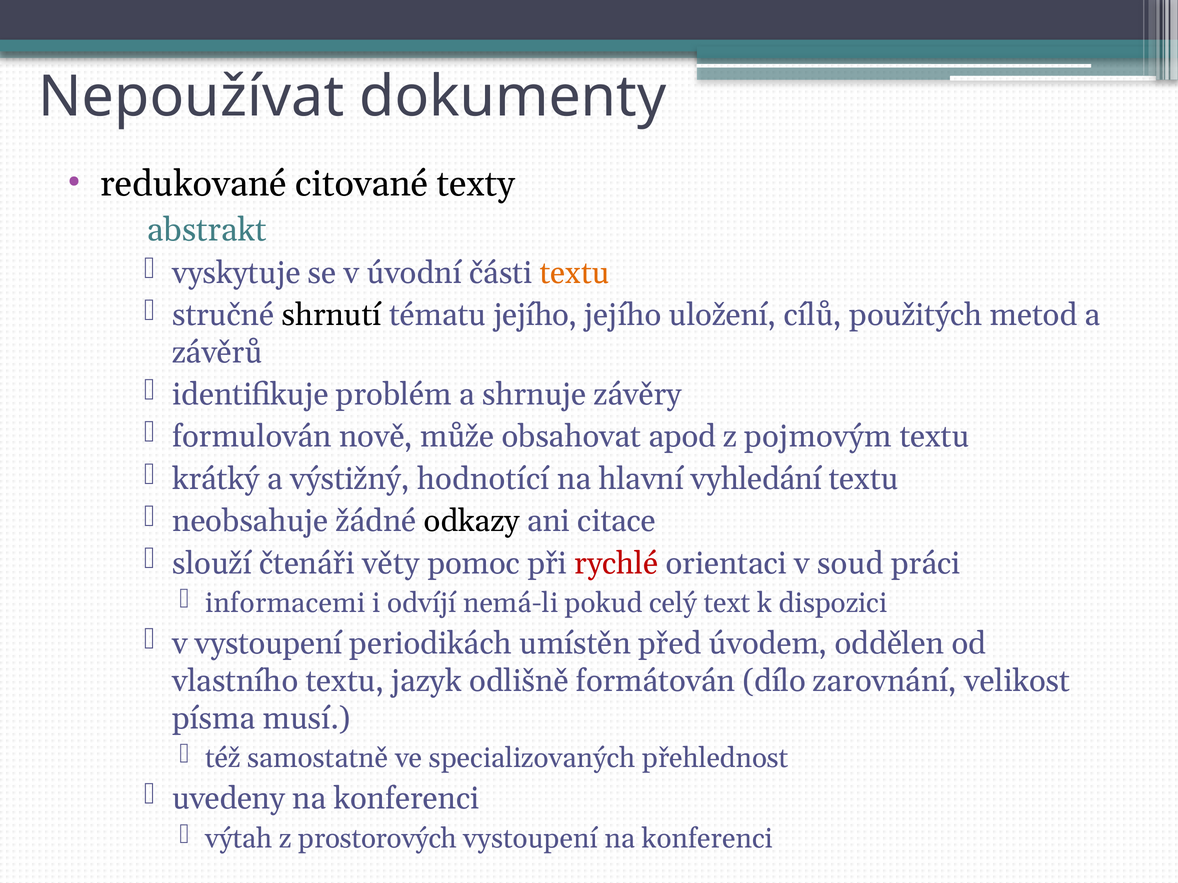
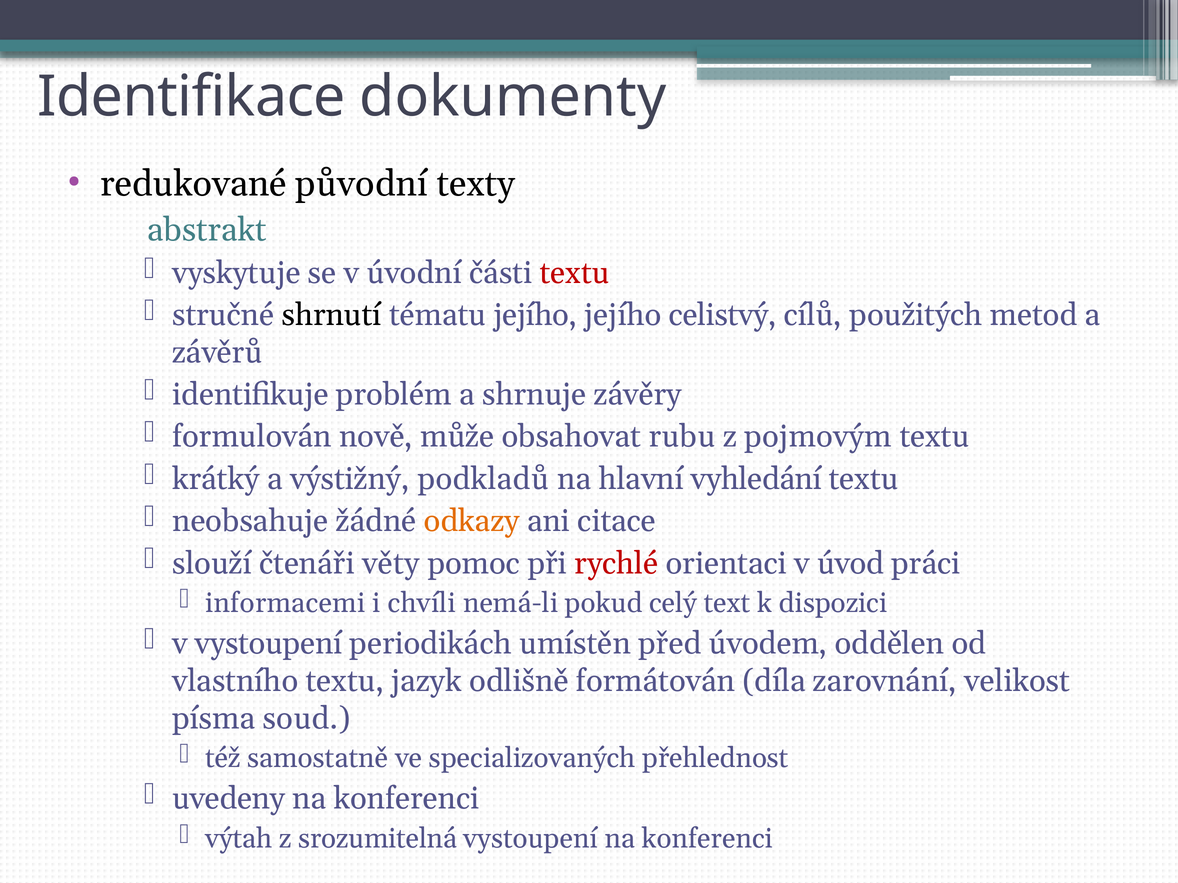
Nepoužívat: Nepoužívat -> Identifikace (192, 97)
citované: citované -> původní (362, 184)
textu colour: orange -> red (575, 273)
uložení: uložení -> celistvý (723, 315)
apod: apod -> rubu (682, 437)
hodnotící: hodnotící -> podkladů (483, 479)
odkazy colour: black -> orange (472, 521)
soud: soud -> úvod (851, 564)
odvíjí: odvíjí -> chvíli (422, 604)
dílo: dílo -> díla (774, 681)
musí: musí -> soud (306, 719)
prostorových: prostorových -> srozumitelná (378, 839)
